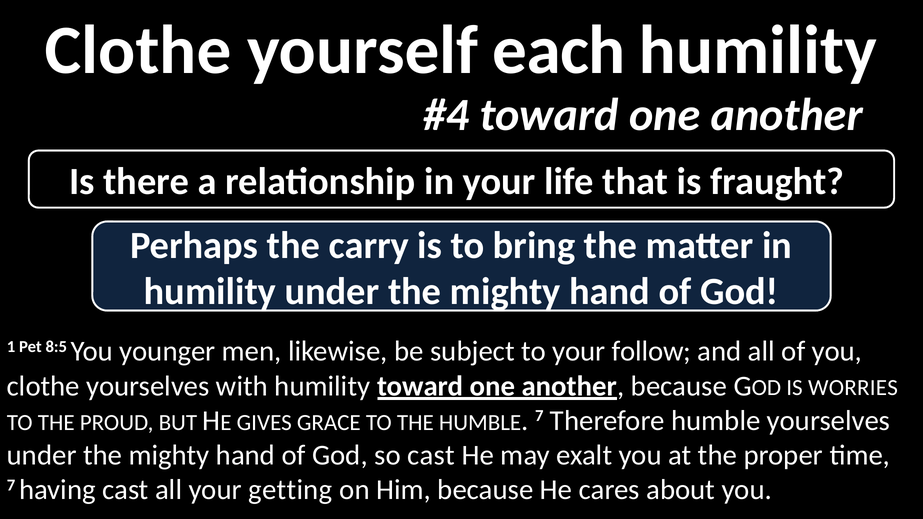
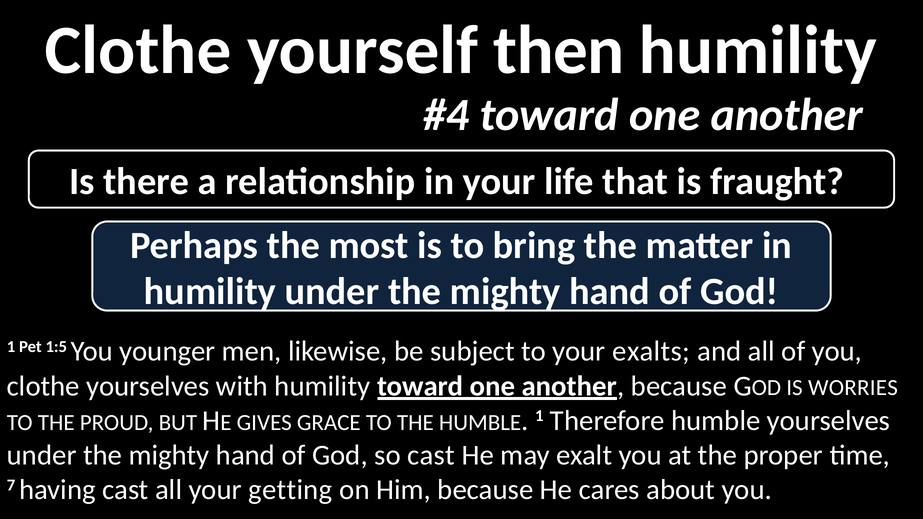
each: each -> then (559, 50)
carry: carry -> most (369, 246)
8:5: 8:5 -> 1:5 (56, 347)
follow: follow -> exalts (651, 352)
7: 7 -> 1 (539, 416)
